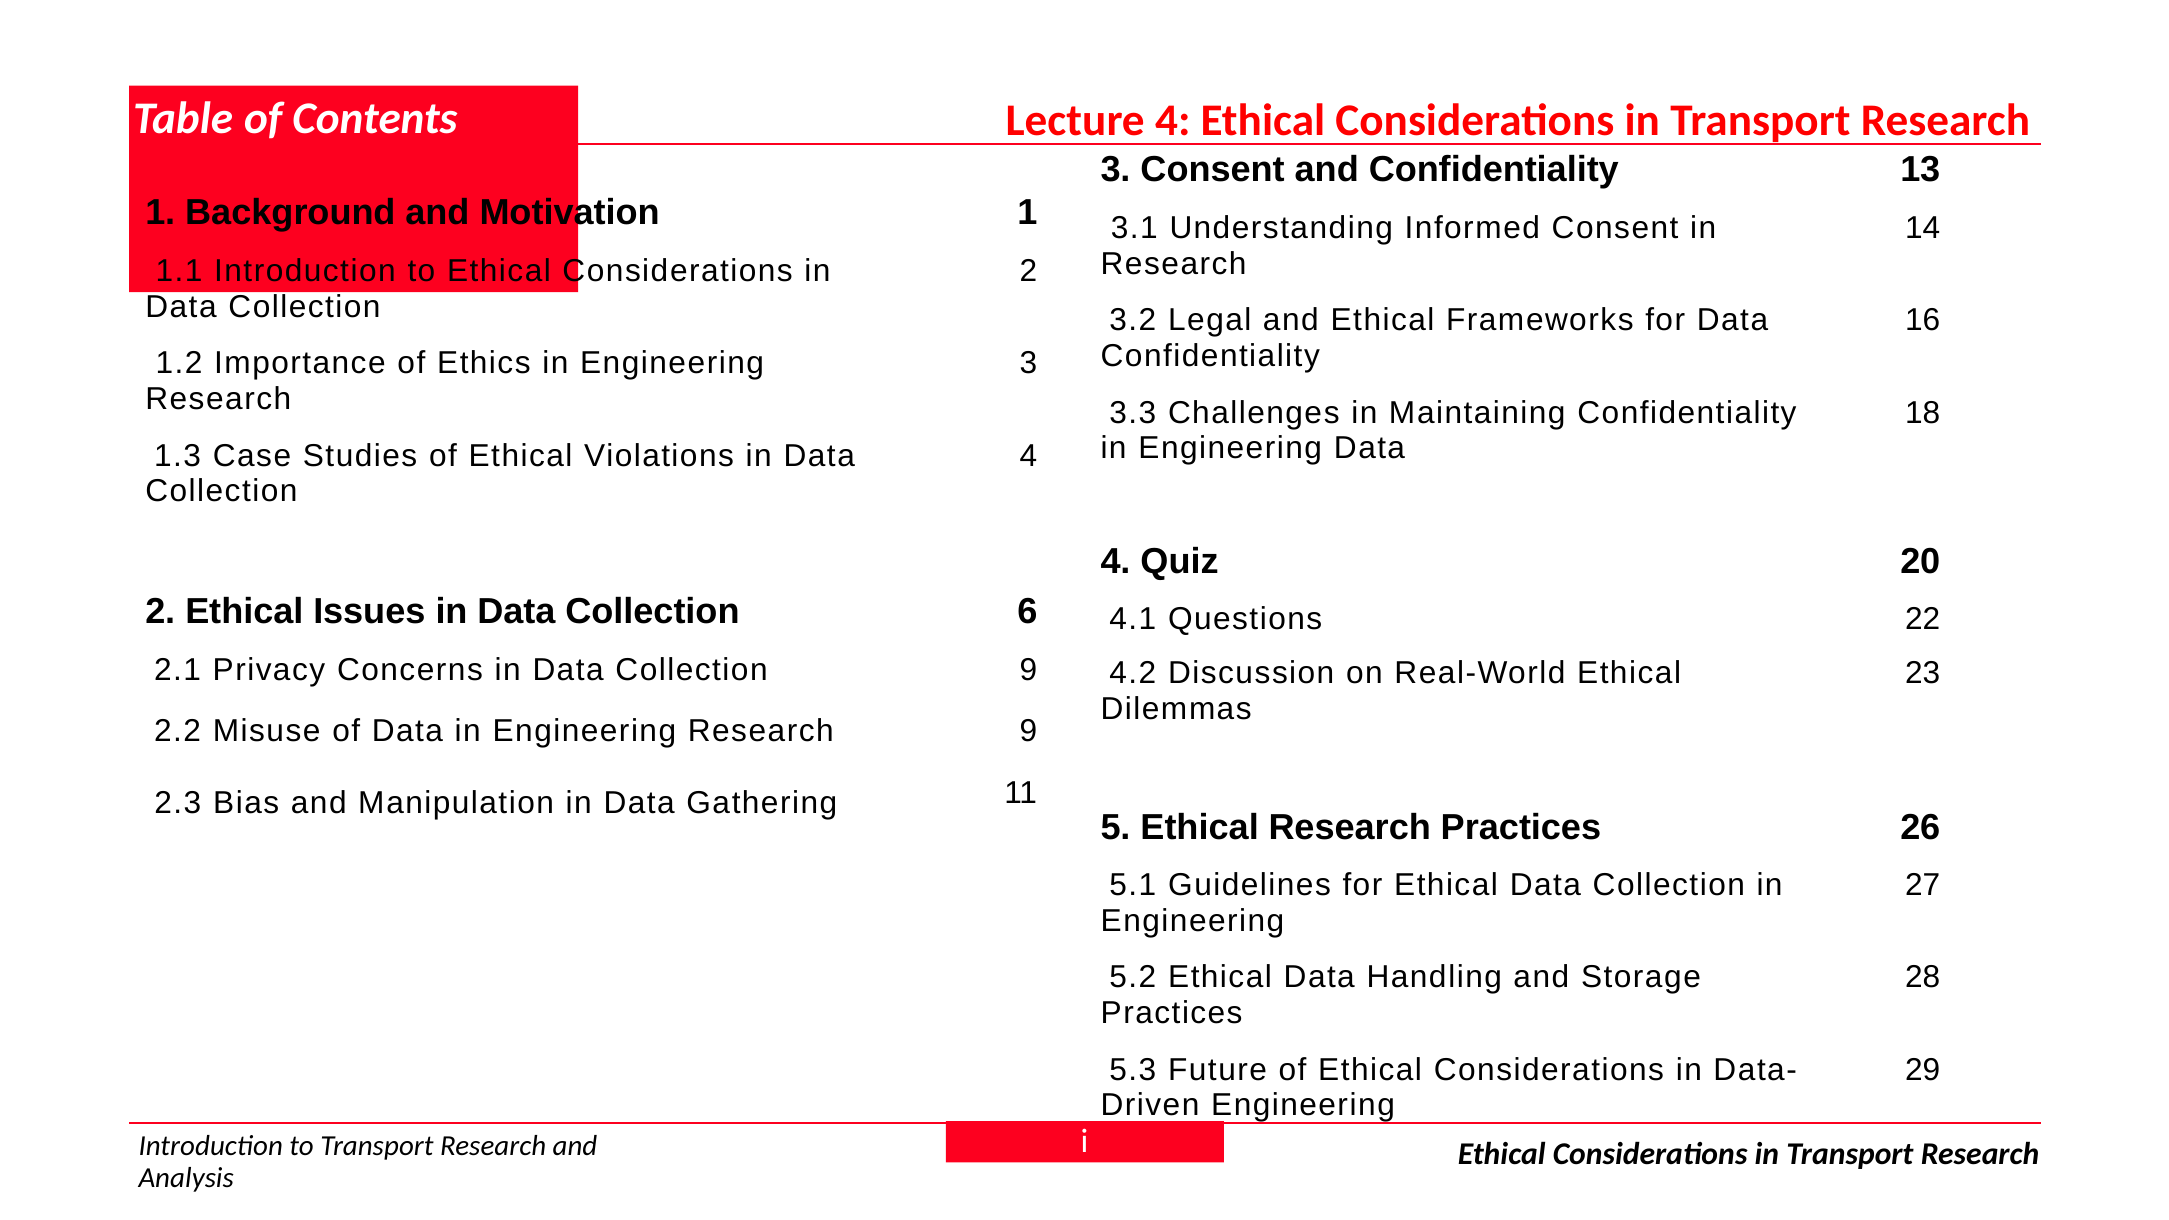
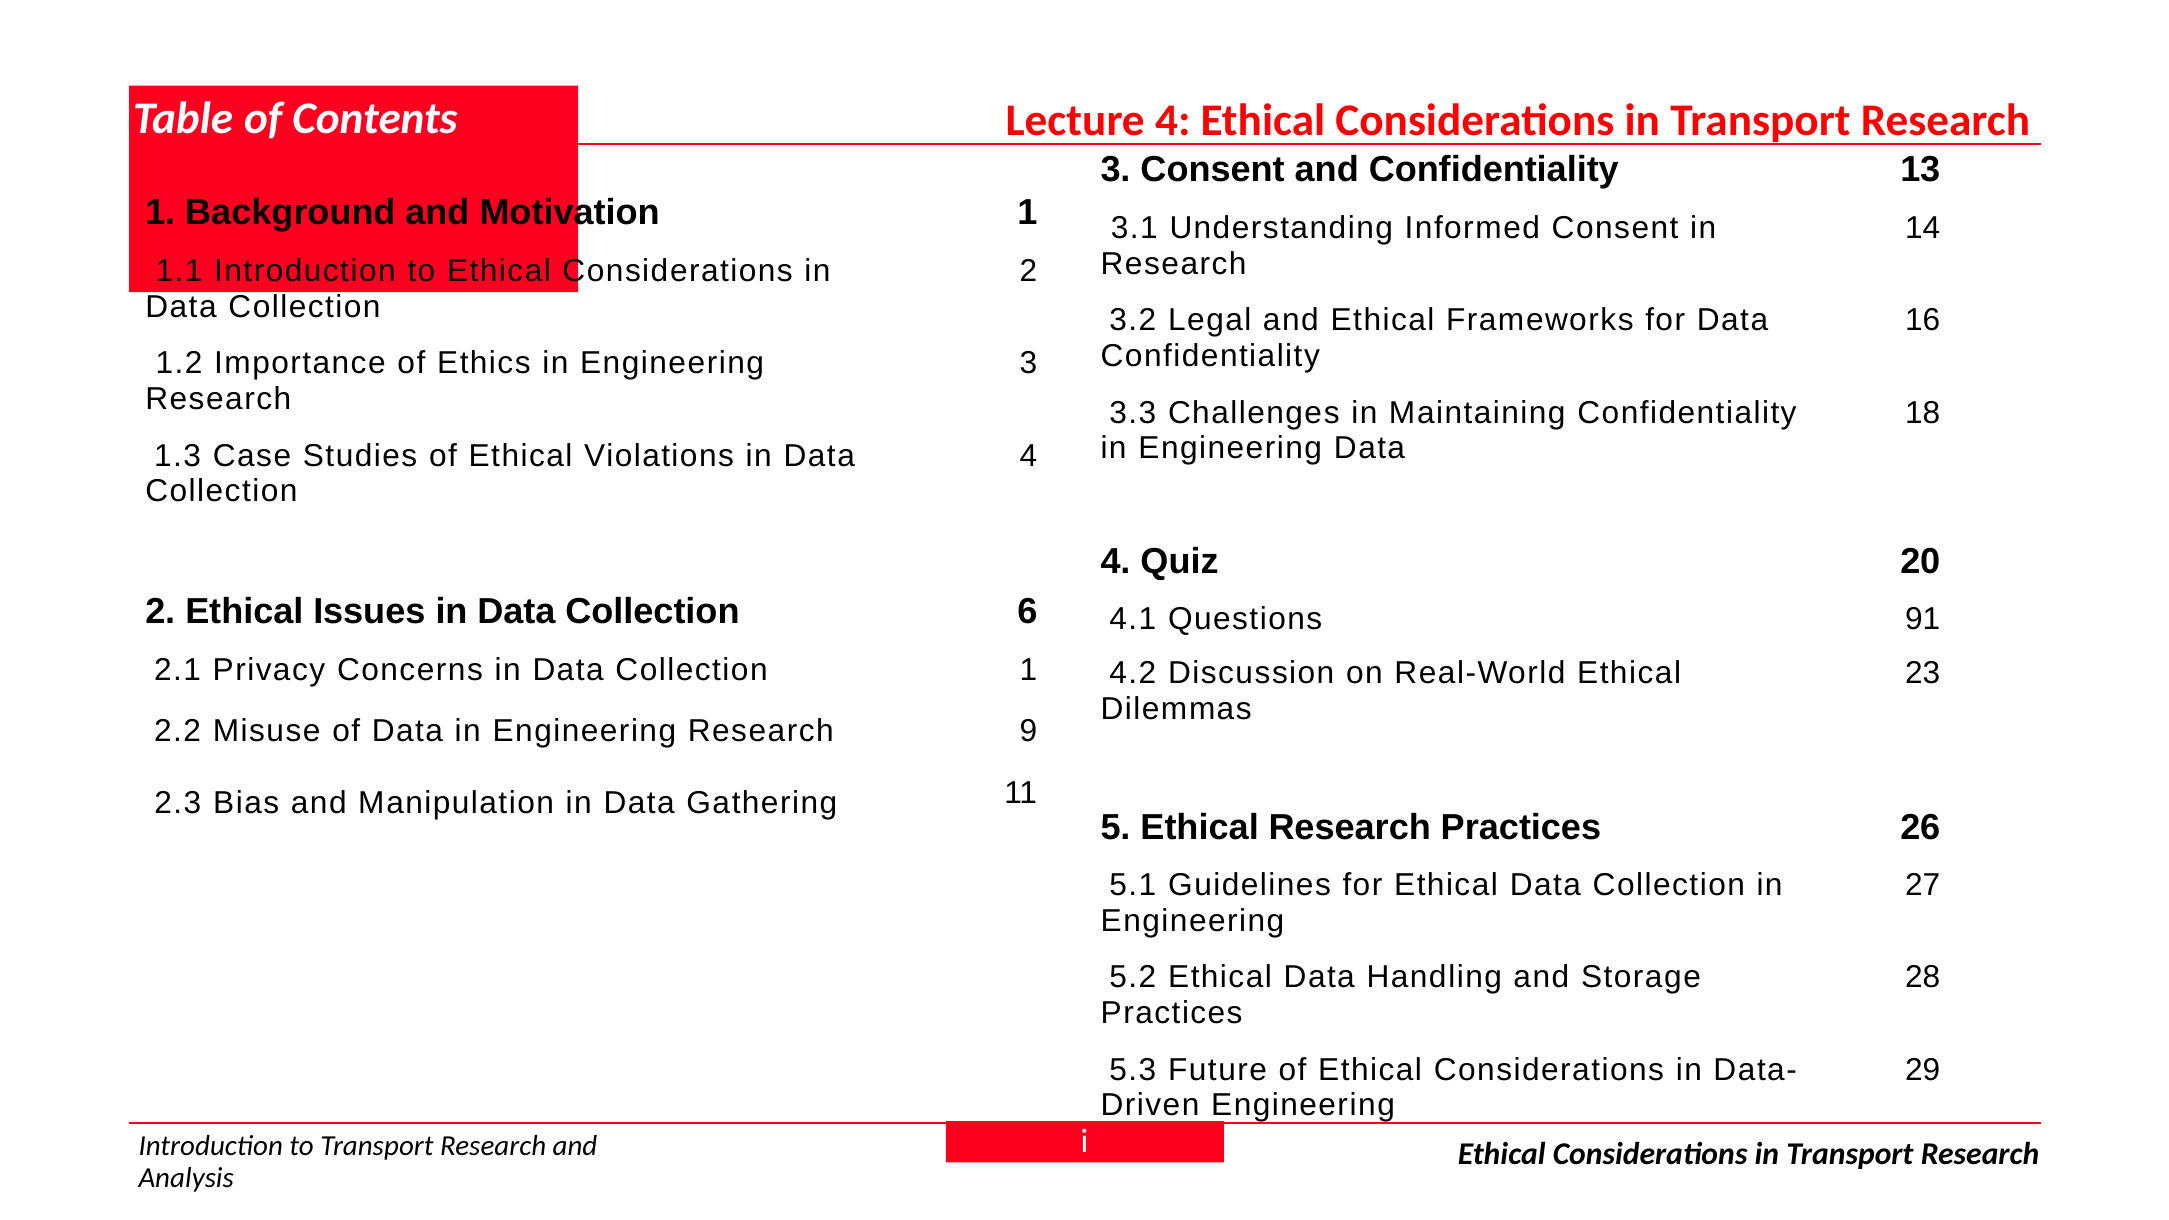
22: 22 -> 91 (1923, 619)
Collection 9: 9 -> 1 (1028, 670)
